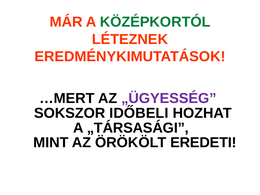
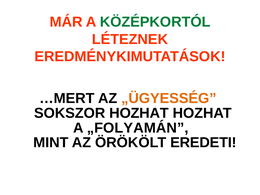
„ÜGYESSÉG colour: purple -> orange (169, 98)
SOKSZOR IDŐBELI: IDŐBELI -> HOZHAT (139, 113)
„TÁRSASÁGI: „TÁRSASÁGI -> „FOLYAMÁN (138, 128)
